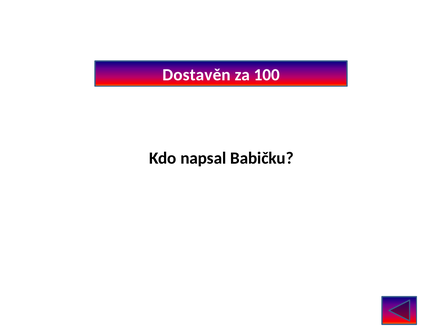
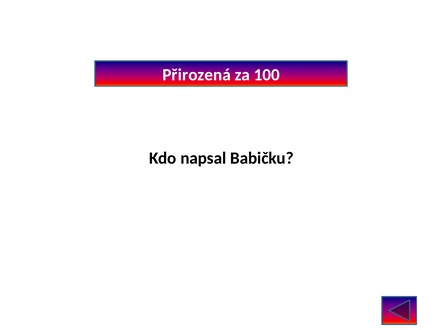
Dostavěn: Dostavěn -> Přirozená (197, 75)
